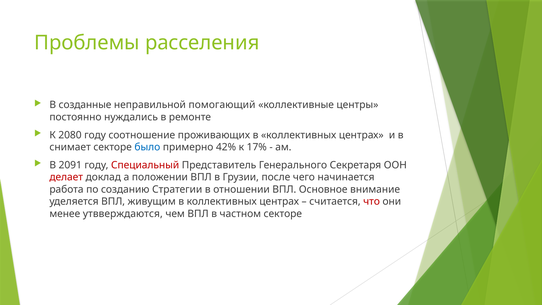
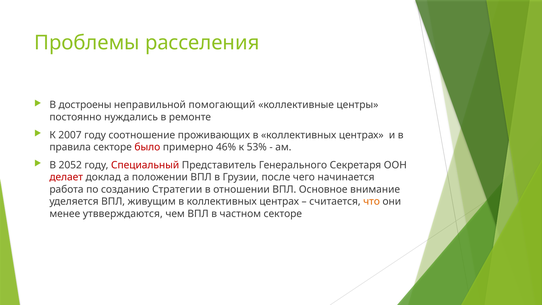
созданные: созданные -> достроены (85, 105)
2080: 2080 -> 2007 (70, 135)
снимает: снимает -> правила (70, 147)
было colour: blue -> red (147, 147)
42%: 42% -> 46% (226, 147)
17%: 17% -> 53% (257, 147)
2091: 2091 -> 2052 (70, 165)
что colour: red -> orange (372, 202)
